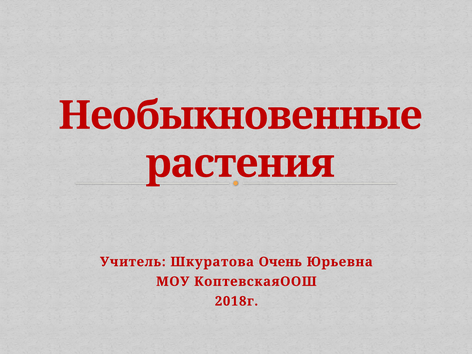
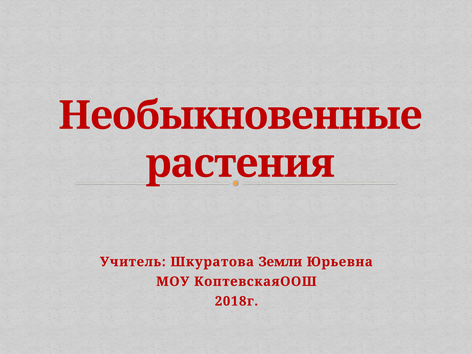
Очень: Очень -> Земли (280, 262)
